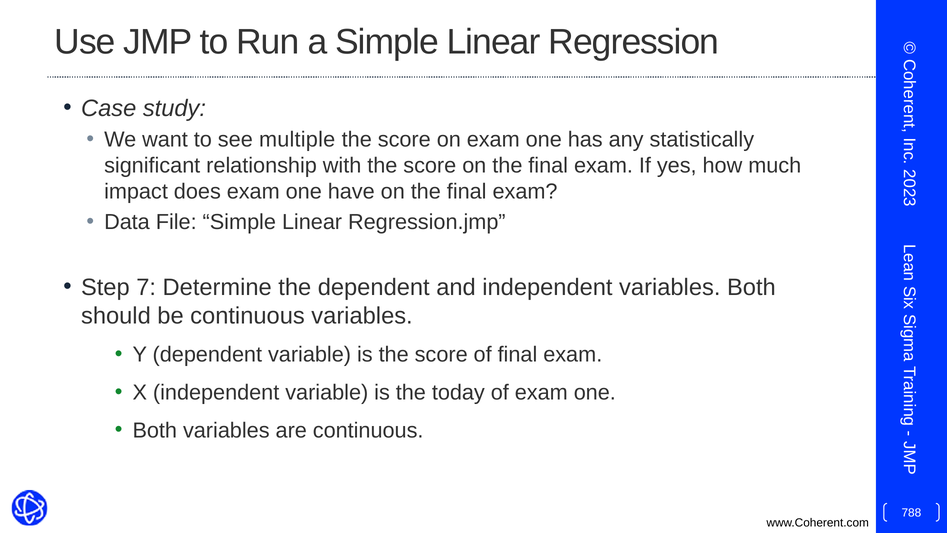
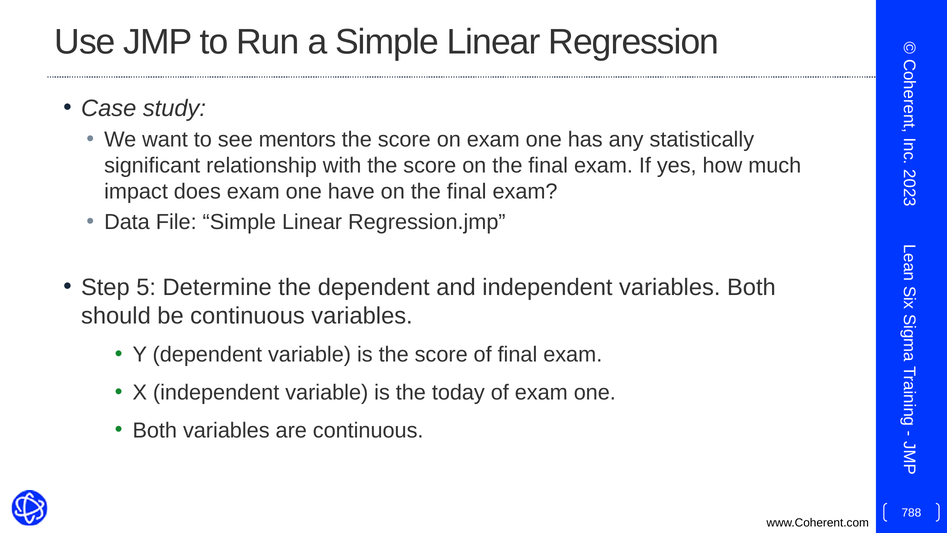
multiple: multiple -> mentors (297, 140)
7: 7 -> 5 (146, 287)
